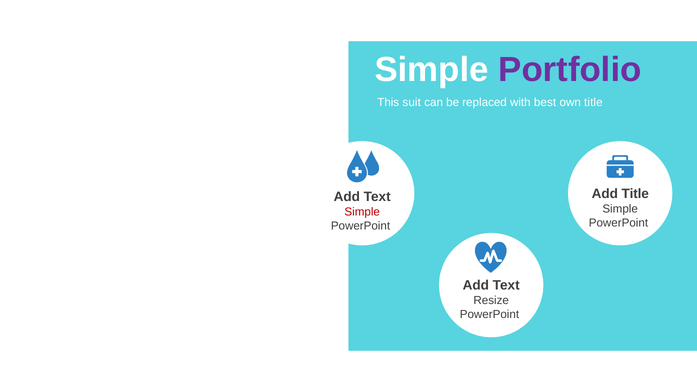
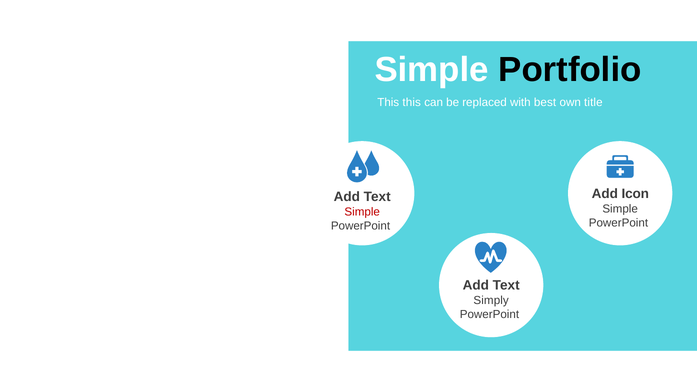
Portfolio colour: purple -> black (570, 70)
This suit: suit -> this (412, 103)
Add Title: Title -> Icon (635, 194)
Resize: Resize -> Simply (491, 301)
